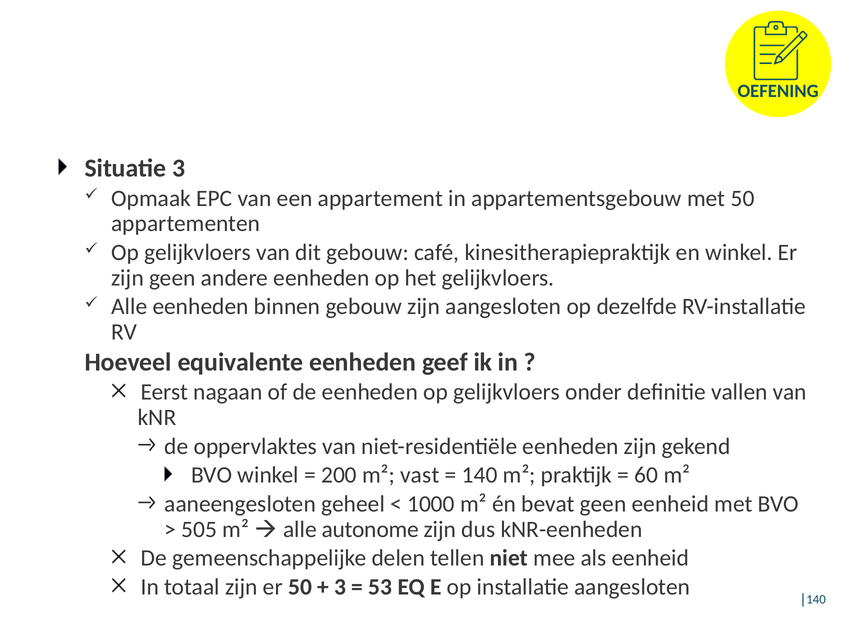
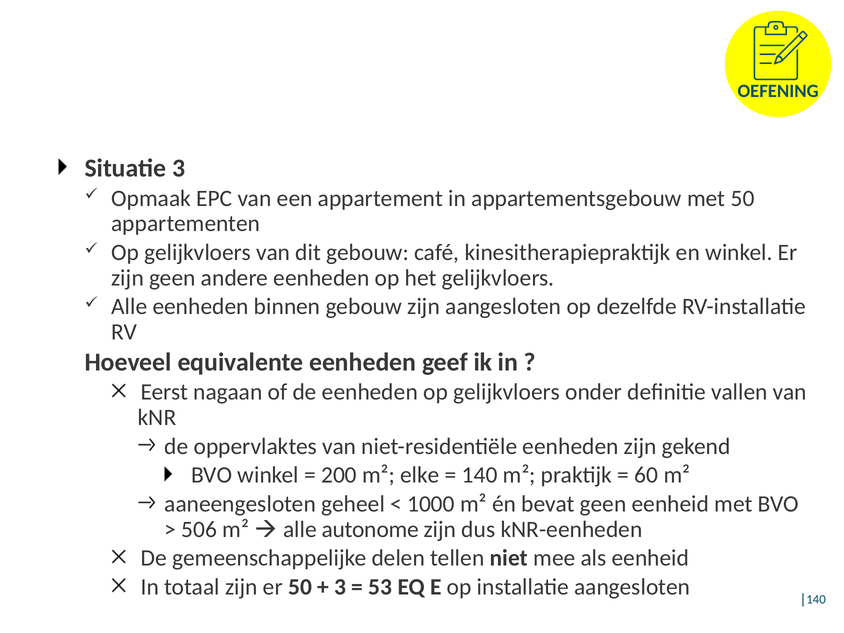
vast: vast -> elke (420, 475)
505: 505 -> 506 (199, 529)
